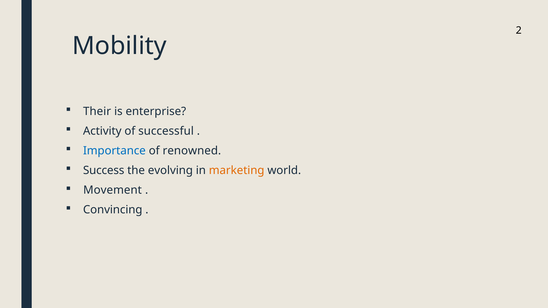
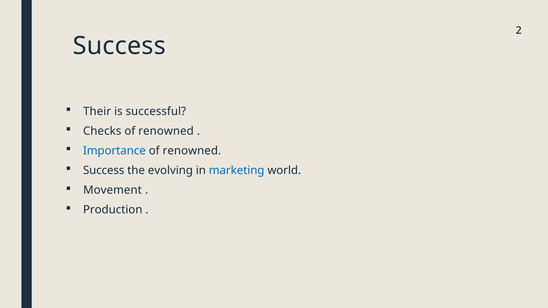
Mobility: Mobility -> Success (119, 46)
enterprise: enterprise -> successful (156, 111)
Activity: Activity -> Checks (102, 131)
successful: successful -> renowned (166, 131)
marketing colour: orange -> blue (237, 171)
Convincing: Convincing -> Production (113, 210)
